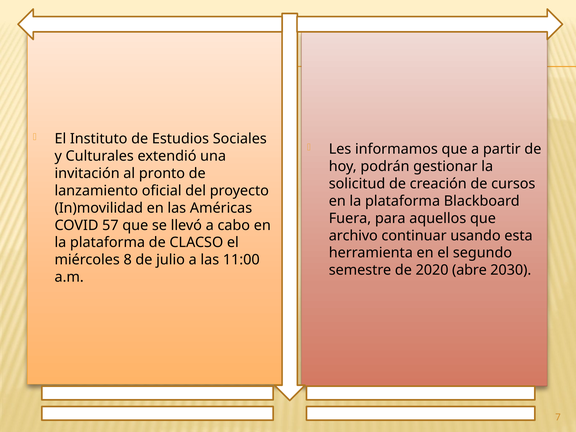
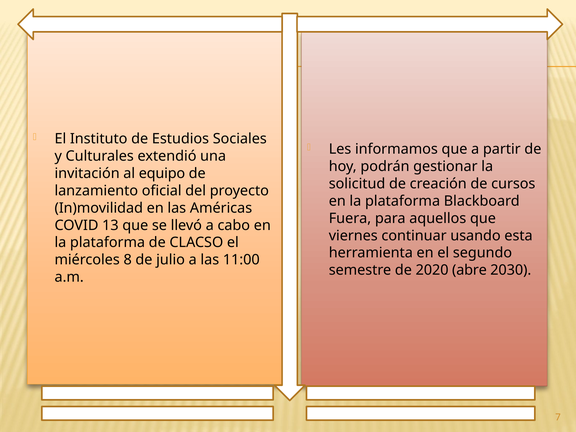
pronto: pronto -> equipo (162, 173)
57: 57 -> 13 (110, 225)
archivo: archivo -> viernes (353, 236)
